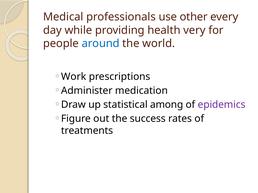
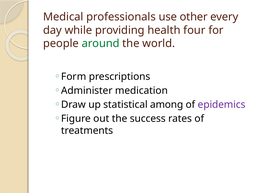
very: very -> four (194, 30)
around colour: blue -> green (101, 44)
Work: Work -> Form (74, 77)
